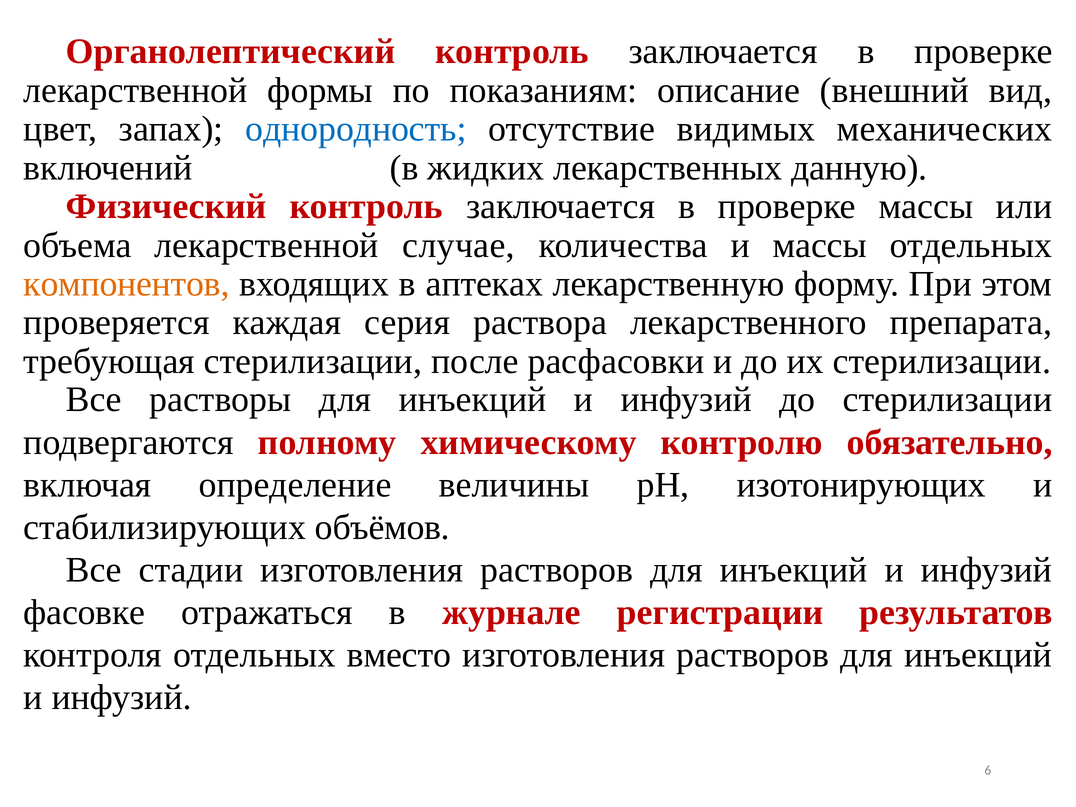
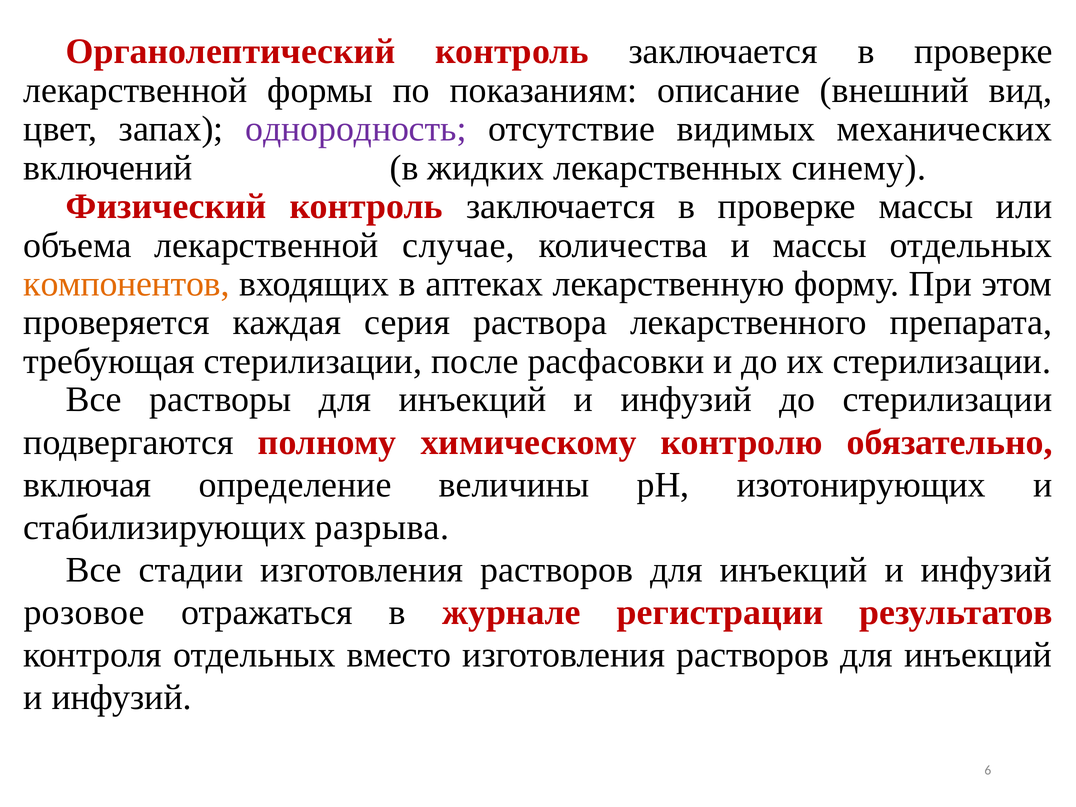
однородность colour: blue -> purple (356, 129)
данную: данную -> синему (859, 168)
объёмов: объёмов -> разрыва (382, 527)
фасовке: фасовке -> розовое (84, 612)
